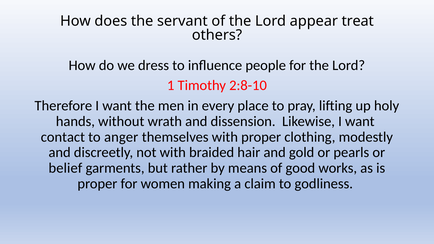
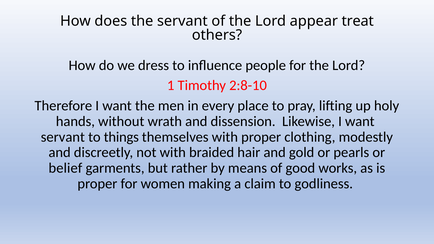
contact: contact -> servant (63, 137)
anger: anger -> things (121, 137)
